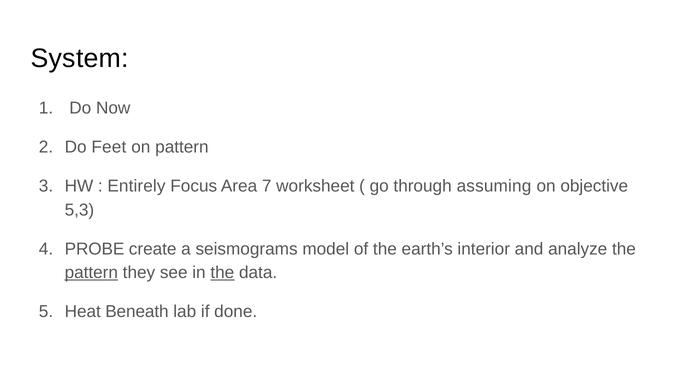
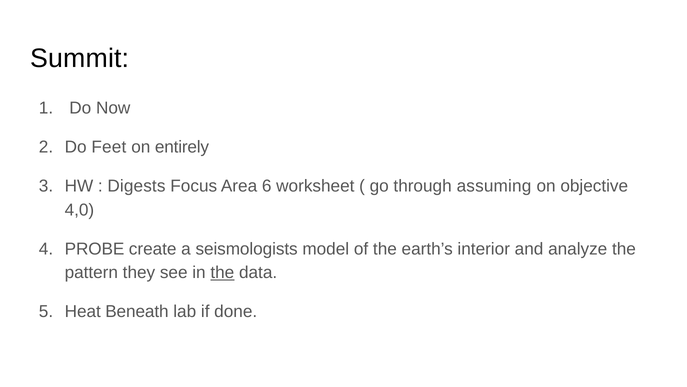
System: System -> Summit (80, 58)
on pattern: pattern -> entirely (182, 147)
Entirely: Entirely -> Digests (136, 186)
7: 7 -> 6 (267, 186)
5,3: 5,3 -> 4,0 (79, 210)
seismograms: seismograms -> seismologists (247, 249)
pattern underline: present -> none (91, 272)
